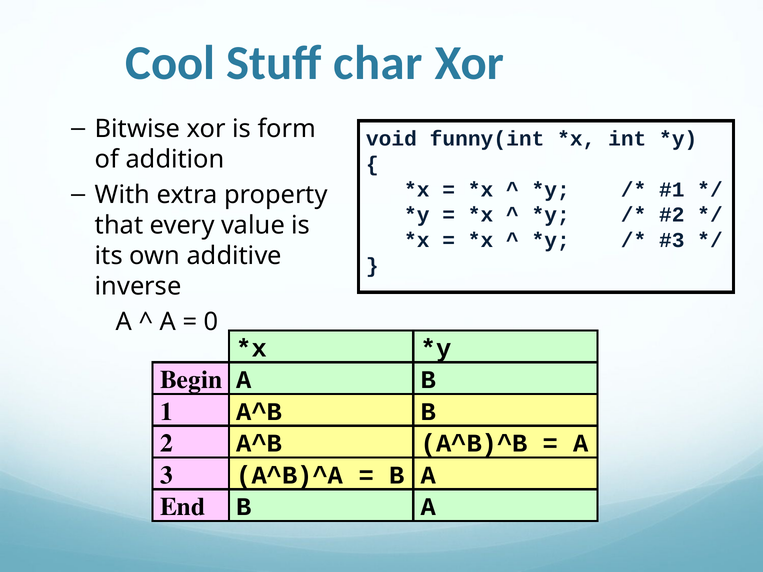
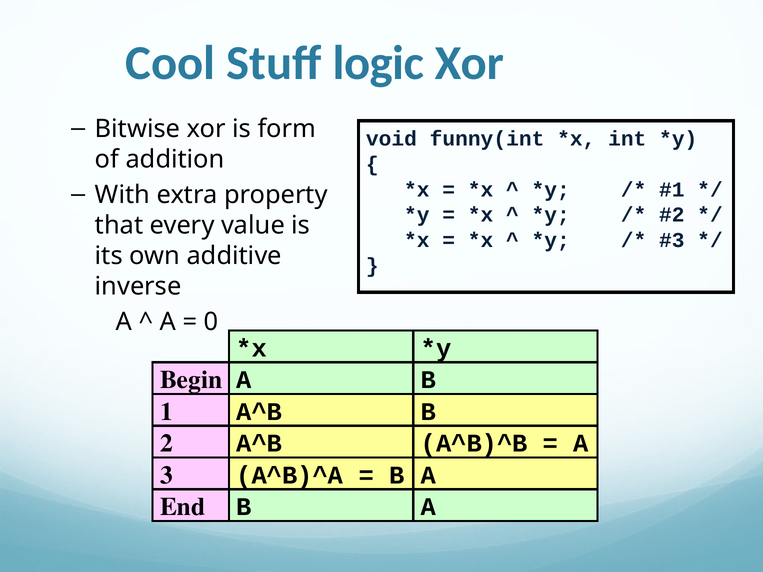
char: char -> logic (378, 63)
